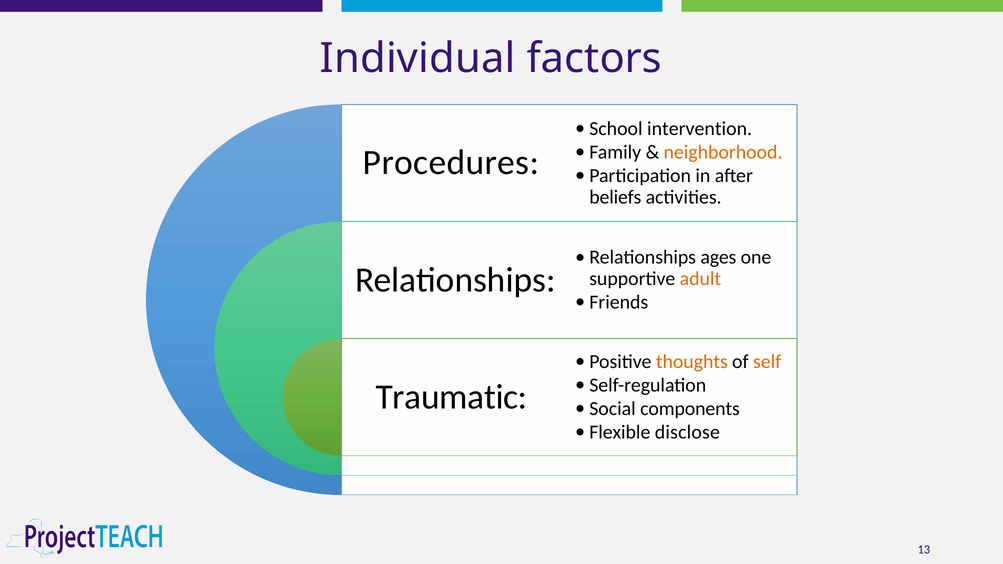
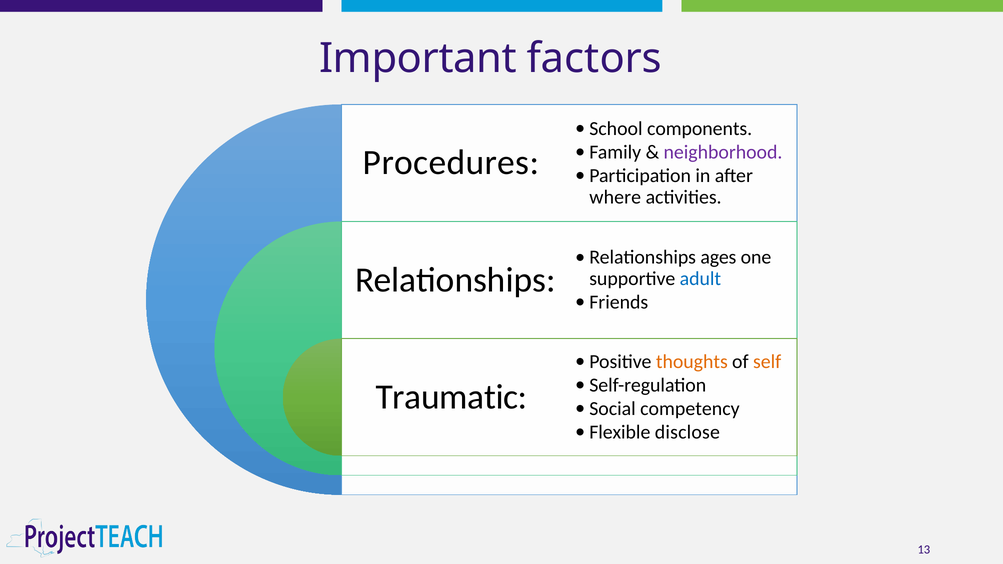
Individual: Individual -> Important (418, 58)
intervention: intervention -> components (700, 129)
neighborhood colour: orange -> purple (723, 152)
beliefs: beliefs -> where (615, 197)
adult colour: orange -> blue (700, 279)
components: components -> competency (690, 409)
